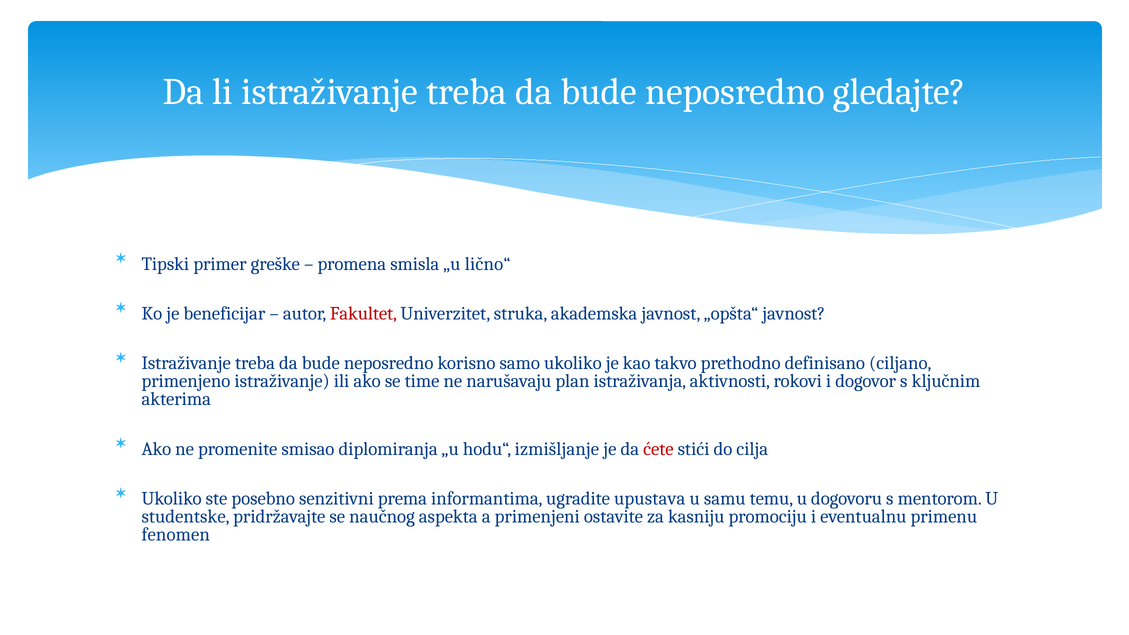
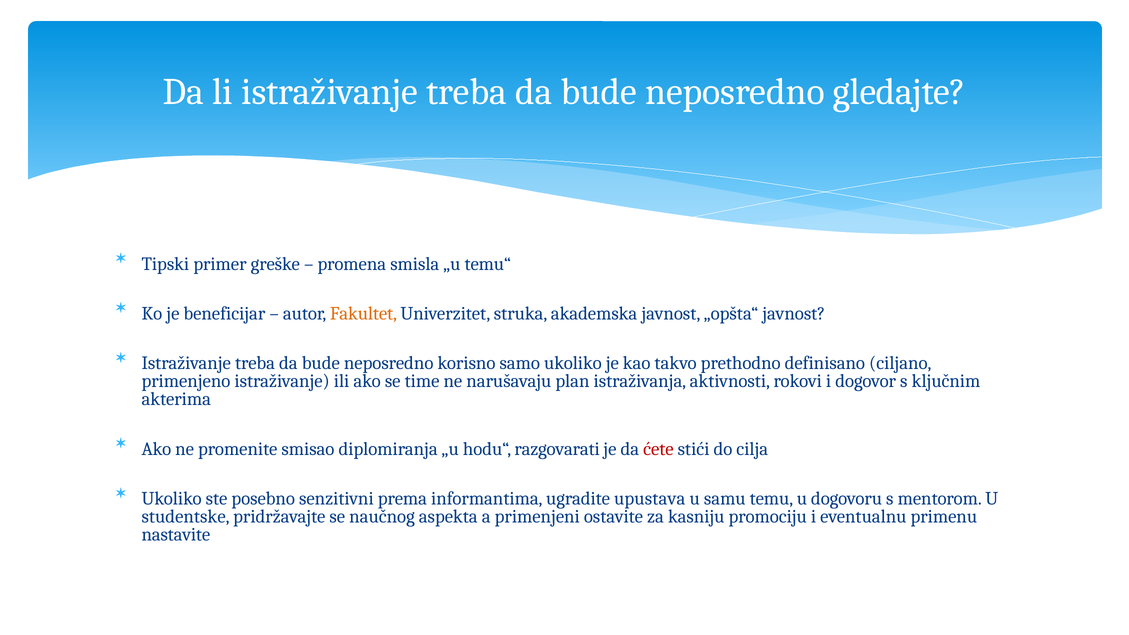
lično“: lično“ -> temu“ (488, 264)
Fakultet colour: red -> orange (363, 313)
izmišljanje: izmišljanje -> razgovarati (557, 449)
fenomen: fenomen -> nastavite (176, 535)
